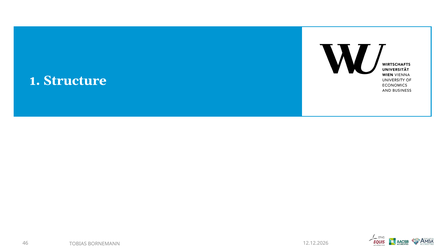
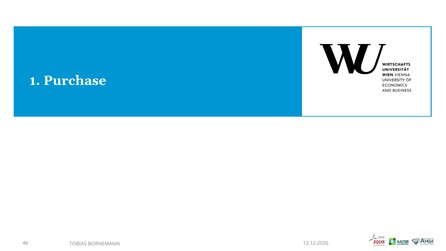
Structure: Structure -> Purchase (75, 81)
